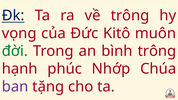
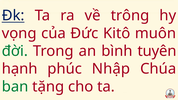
bình trông: trông -> tuyên (157, 51)
Nhớp: Nhớp -> Nhập (111, 69)
ban colour: purple -> green (15, 87)
